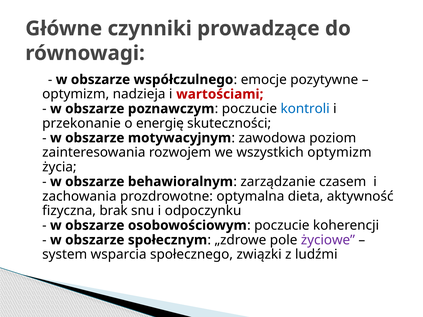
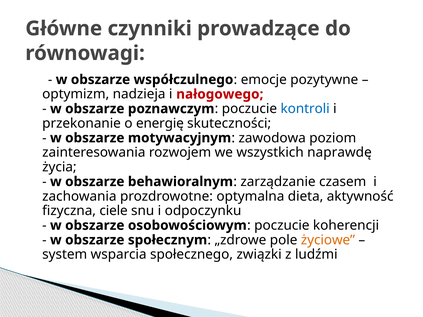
wartościami: wartościami -> nałogowego (220, 94)
wszystkich optymizm: optymizm -> naprawdę (339, 153)
brak: brak -> ciele (114, 211)
życiowe colour: purple -> orange (328, 240)
